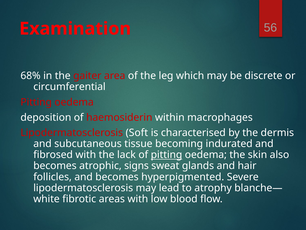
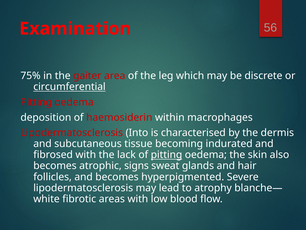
68%: 68% -> 75% (31, 76)
circumferential underline: none -> present (69, 87)
Soft: Soft -> Into (137, 132)
